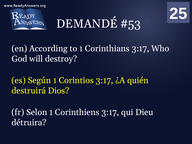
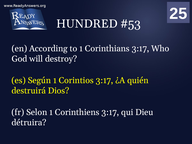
DEMANDÉ: DEMANDÉ -> HUNDRED (87, 24)
